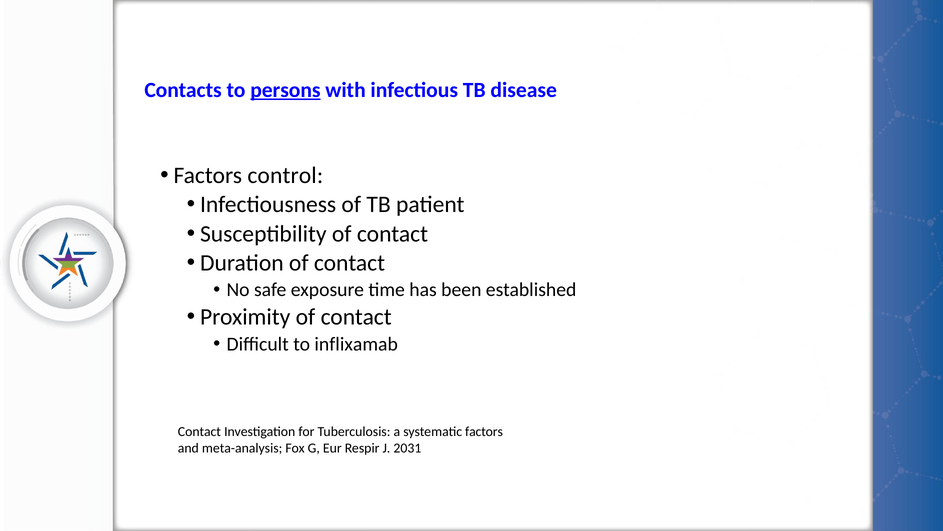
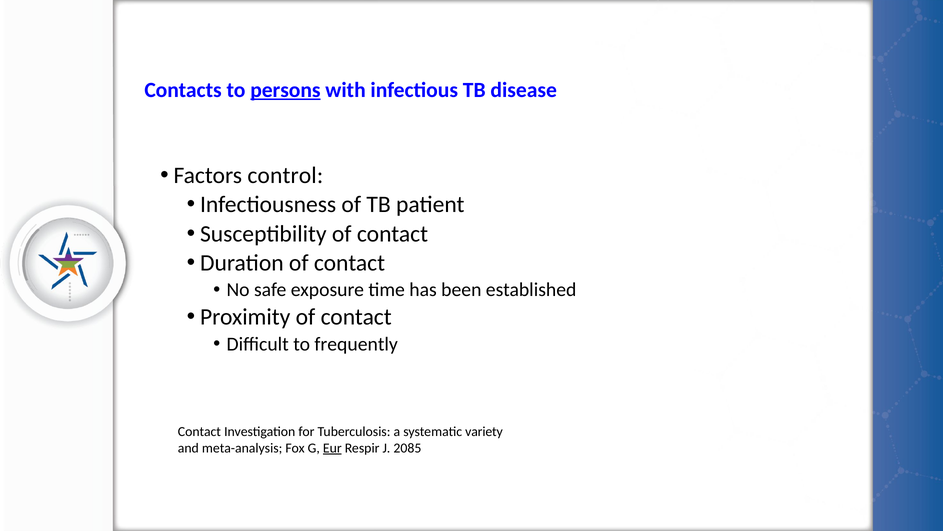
inflixamab: inflixamab -> frequently (356, 344)
systematic factors: factors -> variety (484, 431)
Eur underline: none -> present (332, 448)
2031: 2031 -> 2085 (407, 448)
